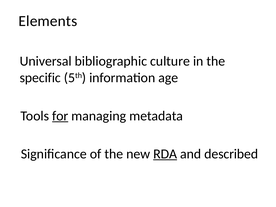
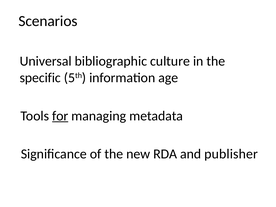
Elements: Elements -> Scenarios (48, 21)
RDA underline: present -> none (165, 154)
described: described -> publisher (231, 154)
